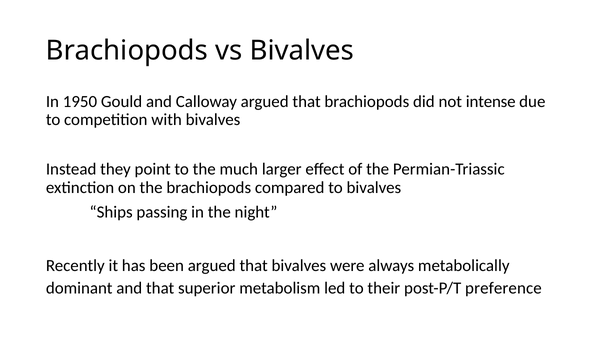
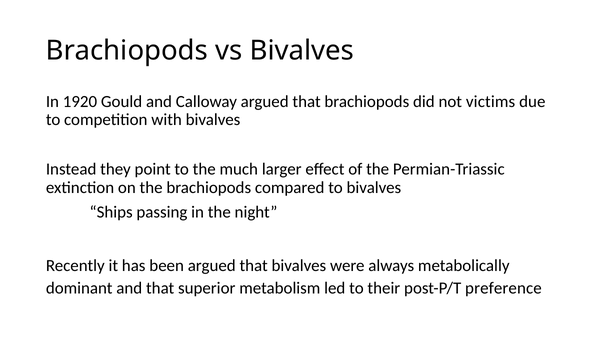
1950: 1950 -> 1920 (80, 101)
intense: intense -> victims (491, 101)
